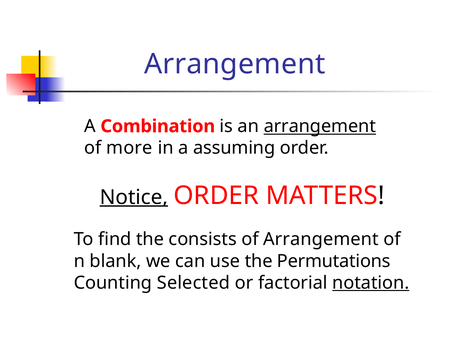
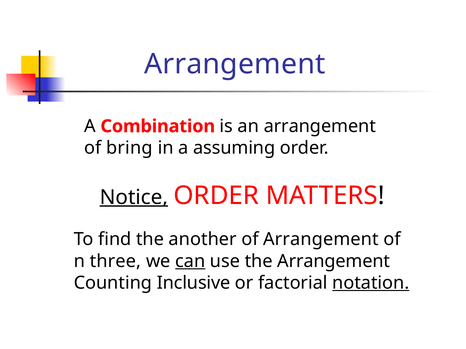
arrangement underline: present -> none (320, 126)
more: more -> bring (129, 148)
consists: consists -> another (203, 240)
blank: blank -> three (115, 261)
can underline: none -> present (190, 261)
the Permutations: Permutations -> Arrangement (334, 261)
Selected: Selected -> Inclusive (194, 283)
